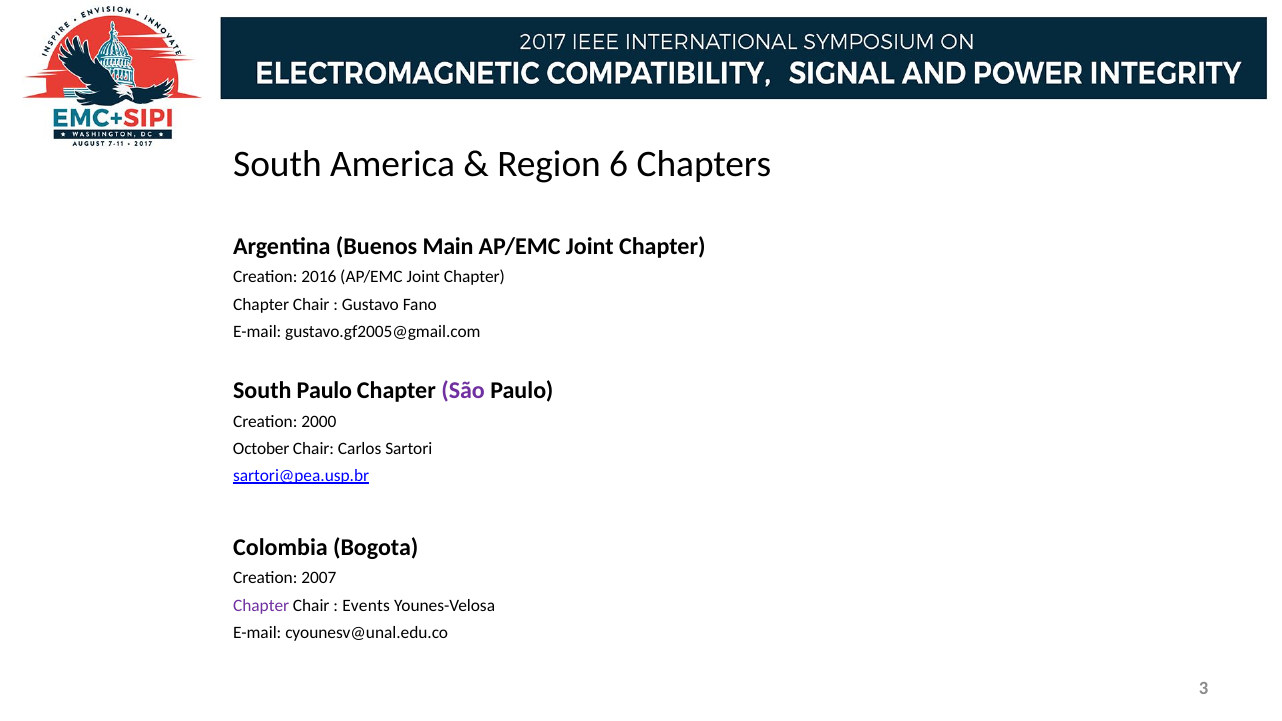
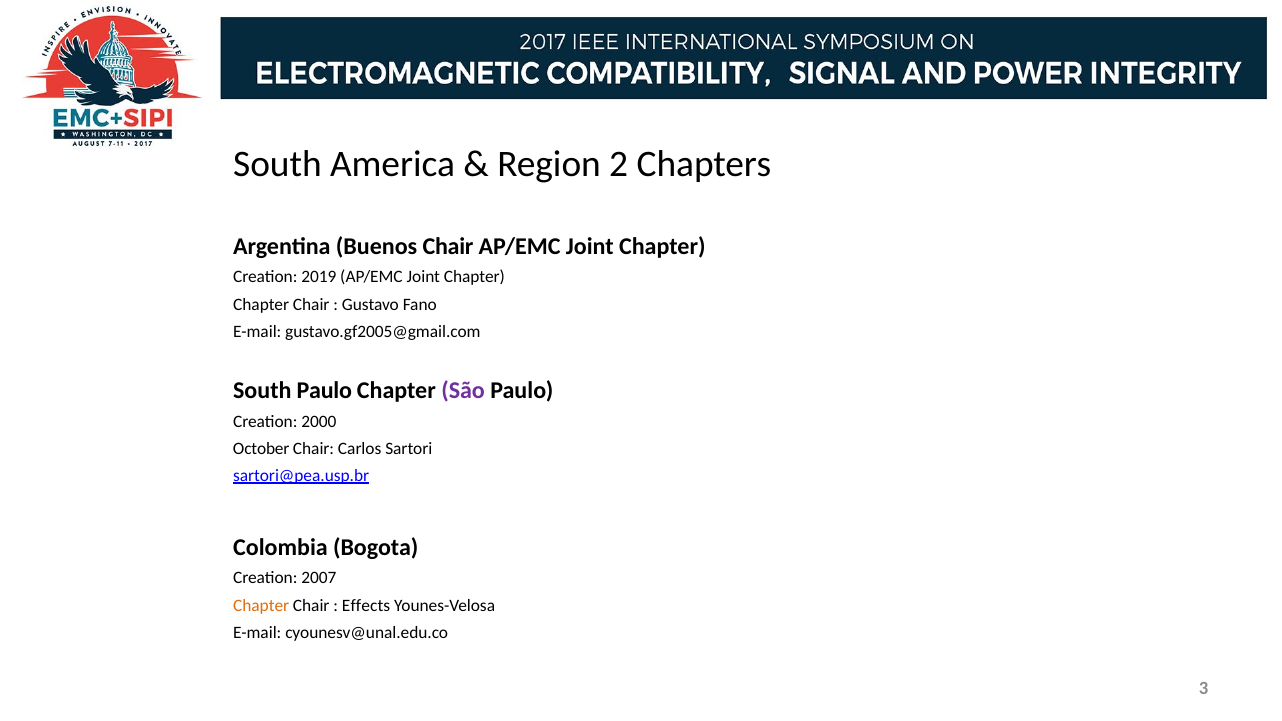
6: 6 -> 2 (619, 164)
Buenos Main: Main -> Chair (448, 246)
2016: 2016 -> 2019 (319, 277)
Chapter colour: purple -> orange (261, 606)
Events: Events -> Effects (366, 606)
